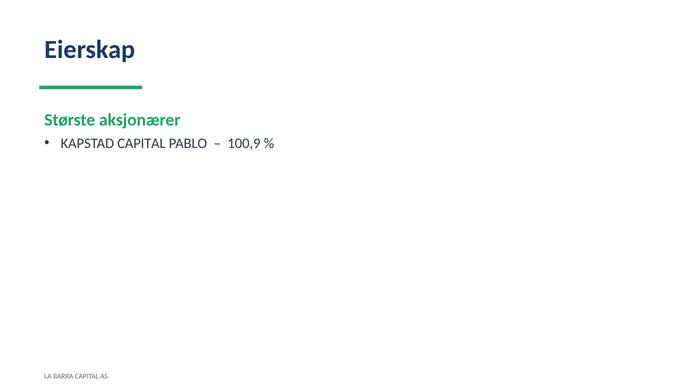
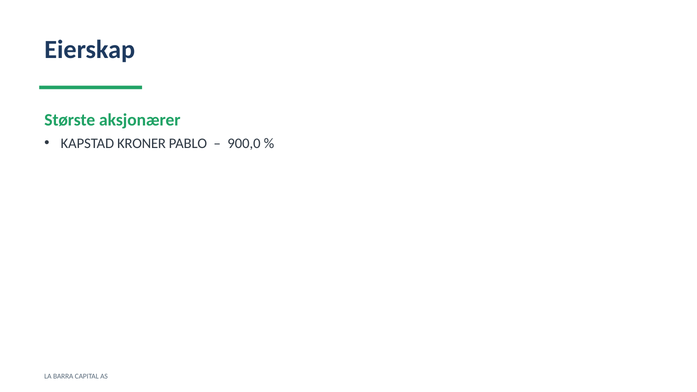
KAPSTAD CAPITAL: CAPITAL -> KRONER (142, 143)
100,9: 100,9 -> 900,0 (244, 143)
